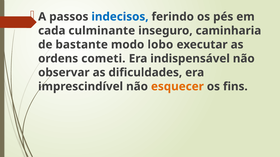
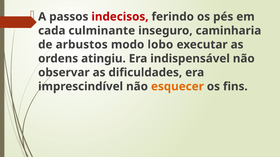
indecisos colour: blue -> red (120, 17)
bastante: bastante -> arbustos (82, 45)
cometi: cometi -> atingiu (103, 59)
